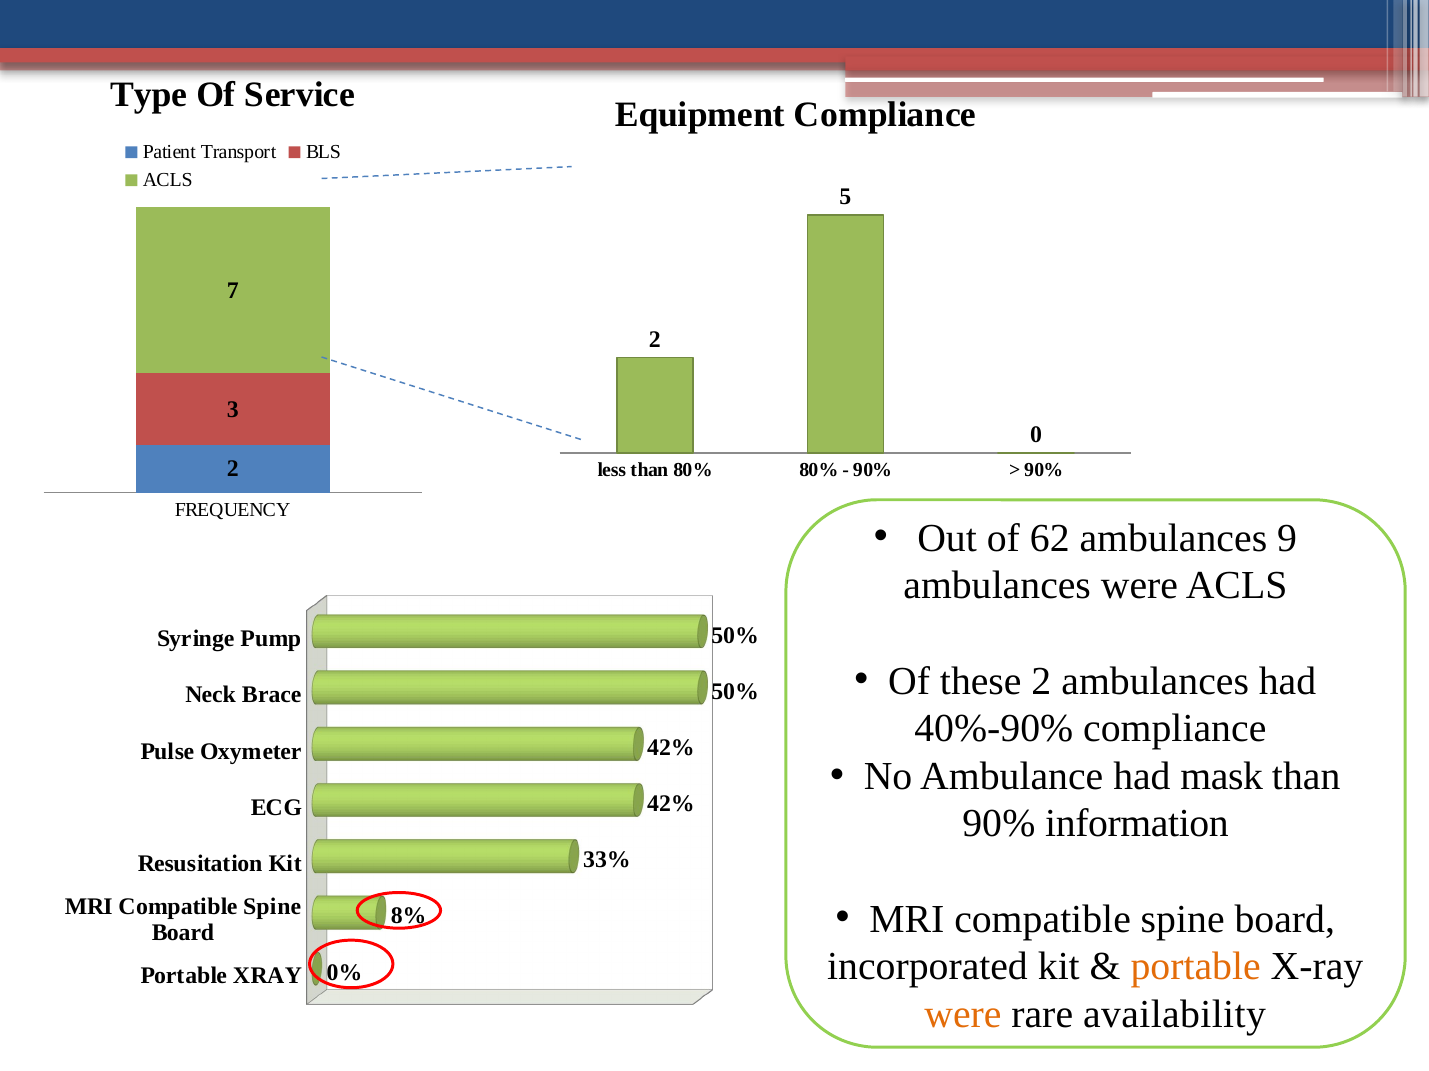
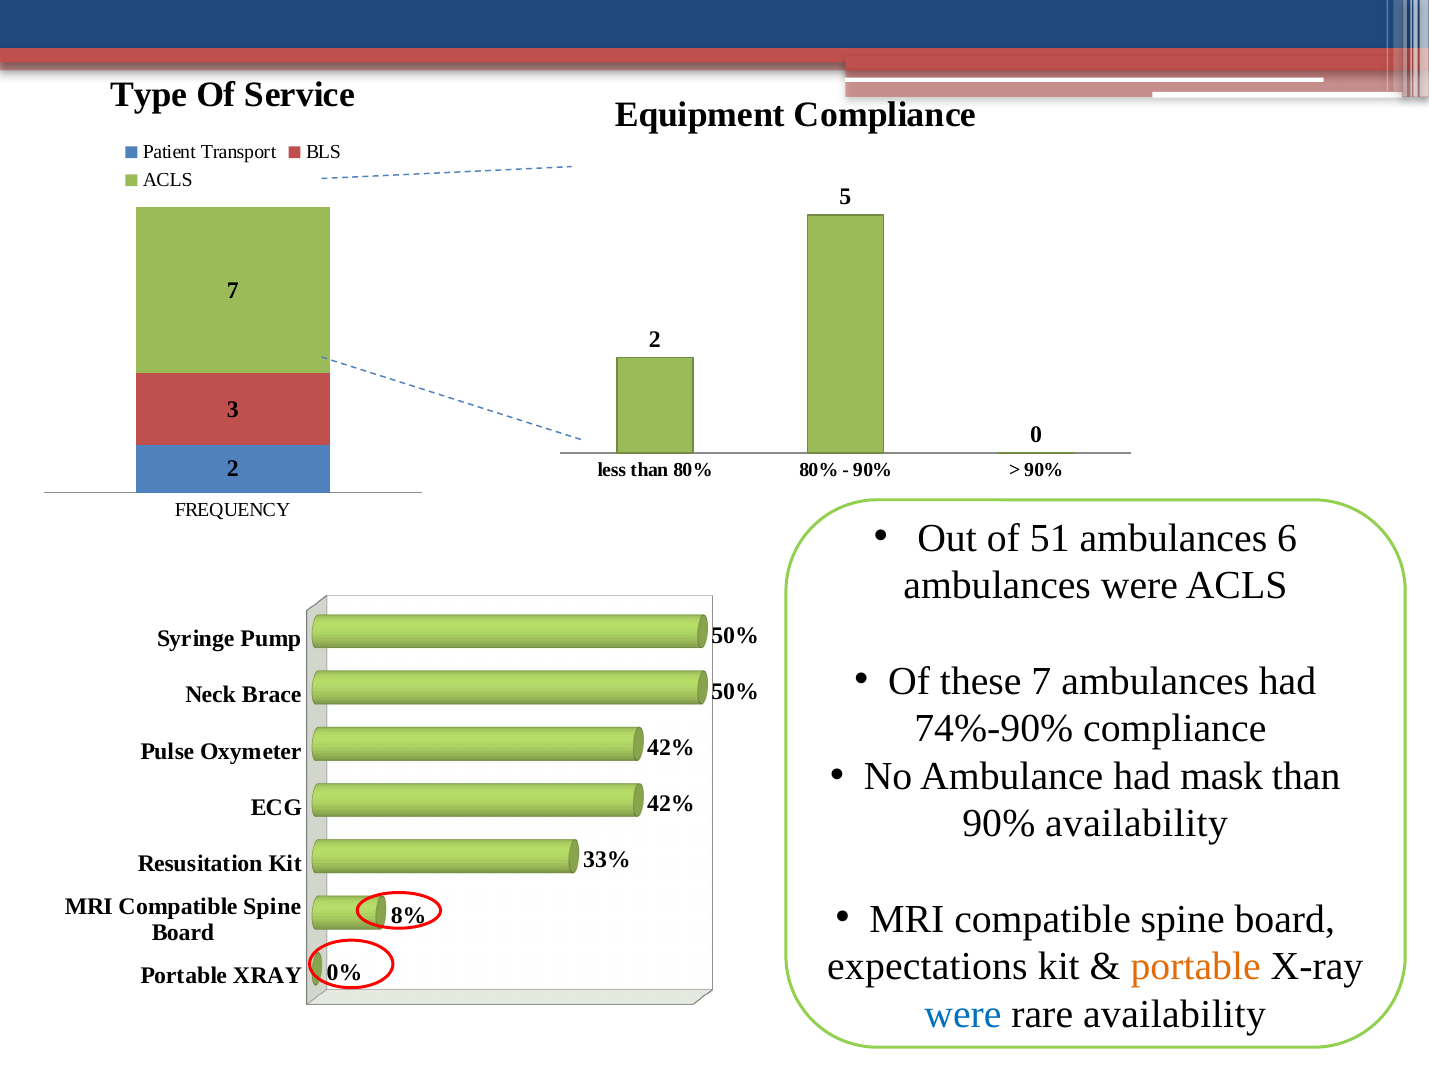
62: 62 -> 51 (1050, 539)
9: 9 -> 6 (1287, 539)
these 2: 2 -> 7 (1041, 681)
40%-90%: 40%-90% -> 74%-90% (994, 729)
90% information: information -> availability (1137, 824)
incorporated: incorporated -> expectations (927, 967)
were colour: orange -> blue (963, 1015)
